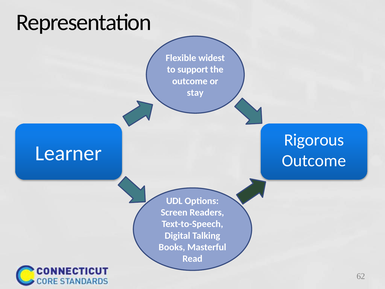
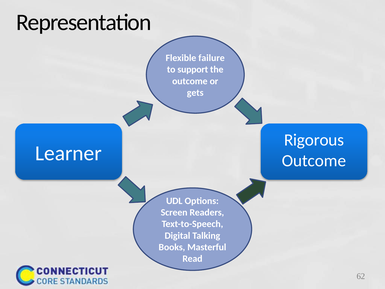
widest: widest -> failure (212, 58)
stay: stay -> gets (195, 93)
